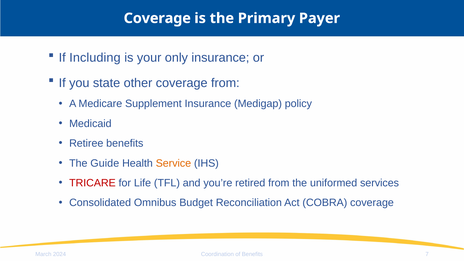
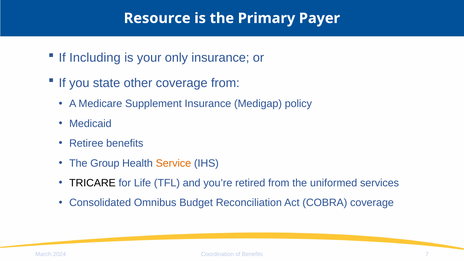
Coverage: Coverage -> Resource (157, 18)
Guide: Guide -> Group (105, 163)
TRICARE colour: red -> black (92, 183)
